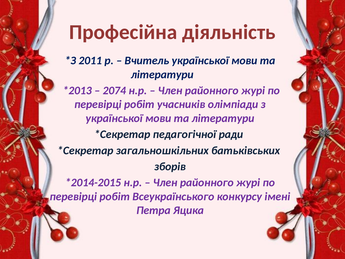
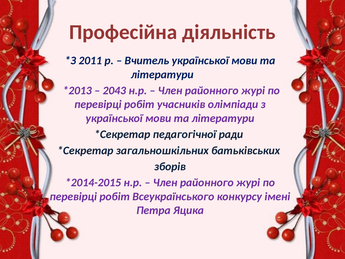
2074: 2074 -> 2043 (114, 91)
